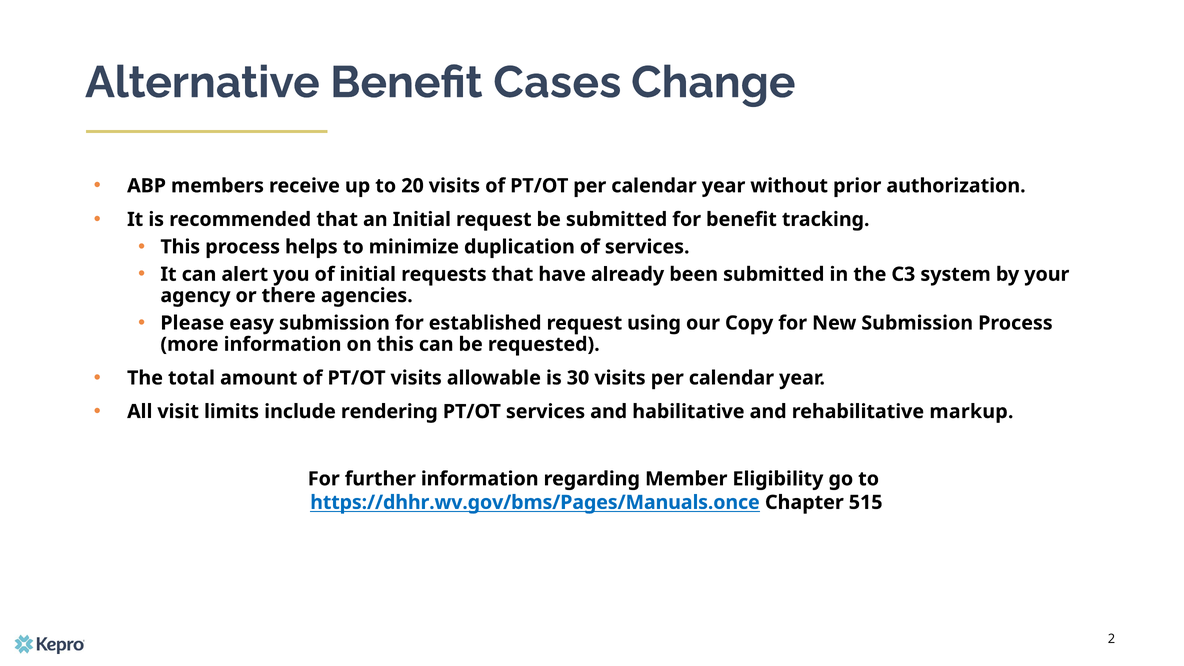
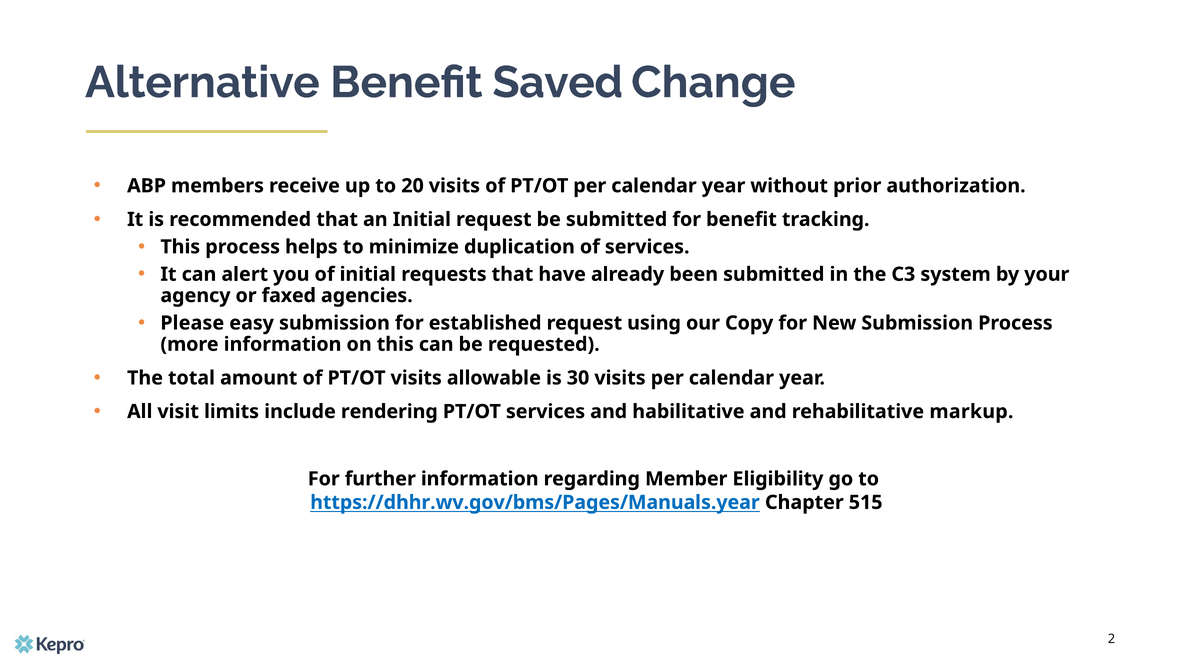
Cases: Cases -> Saved (558, 83)
there: there -> faxed (289, 296)
https://dhhr.wv.gov/bms/Pages/Manuals.once: https://dhhr.wv.gov/bms/Pages/Manuals.once -> https://dhhr.wv.gov/bms/Pages/Manuals.year (535, 502)
